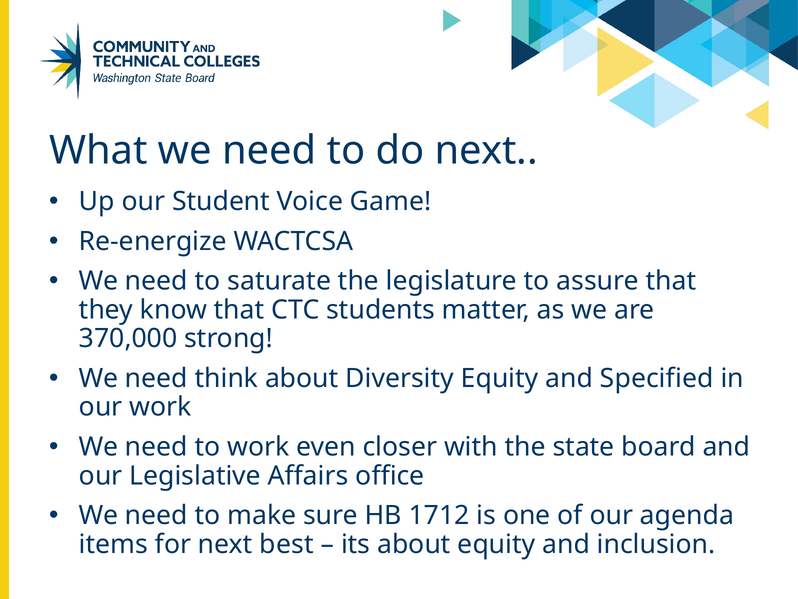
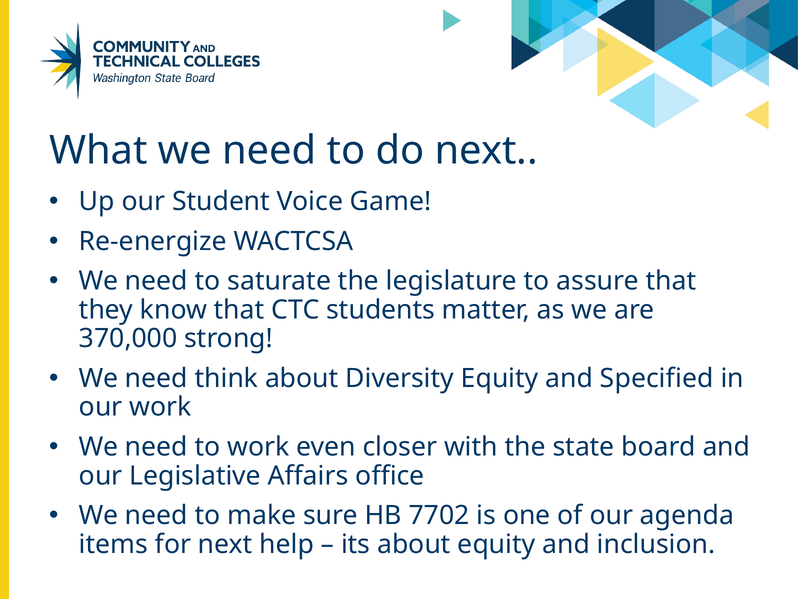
1712: 1712 -> 7702 (439, 515)
best: best -> help (287, 544)
